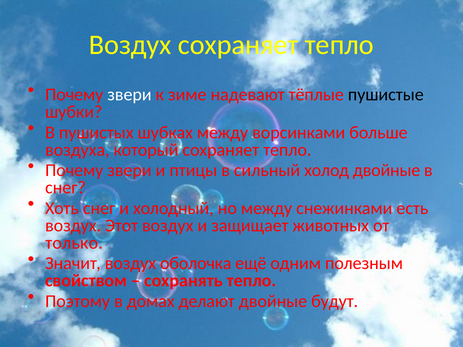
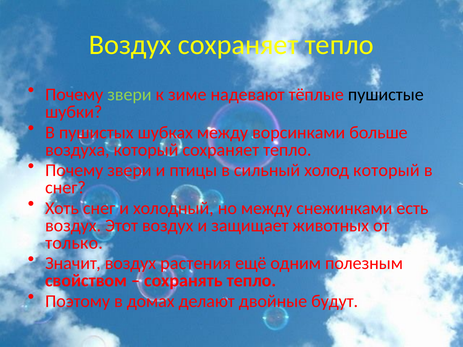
звери colour: white -> light green (129, 95)
холод двойные: двойные -> который (386, 170)
оболочка: оболочка -> растения (196, 264)
